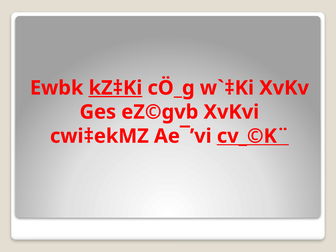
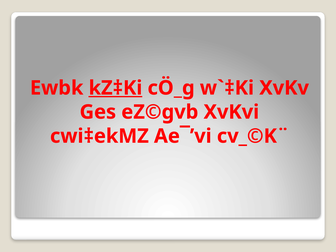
cv_©K¨ underline: present -> none (253, 136)
